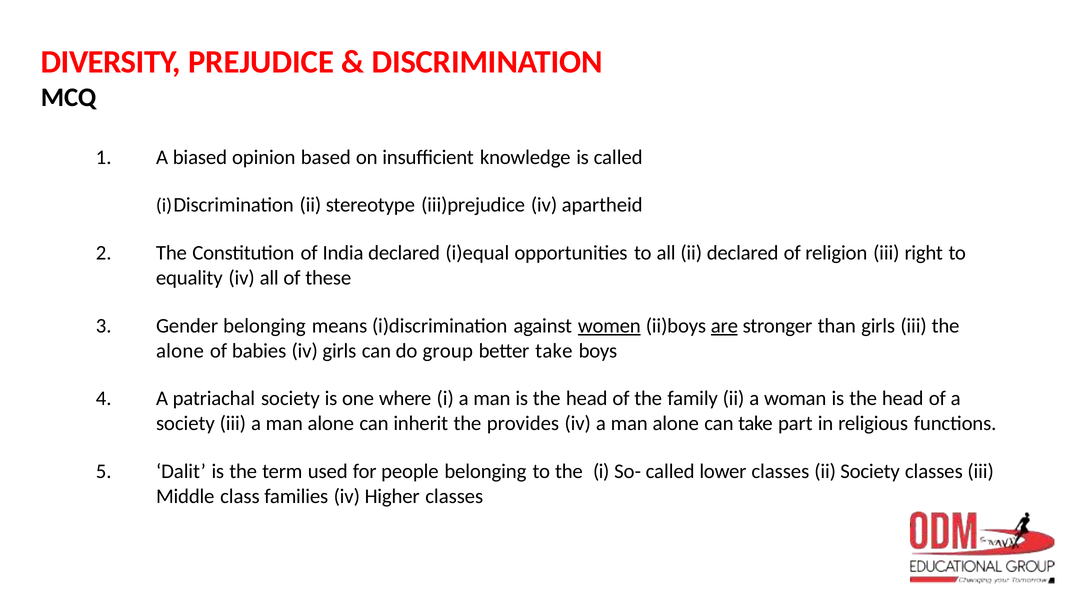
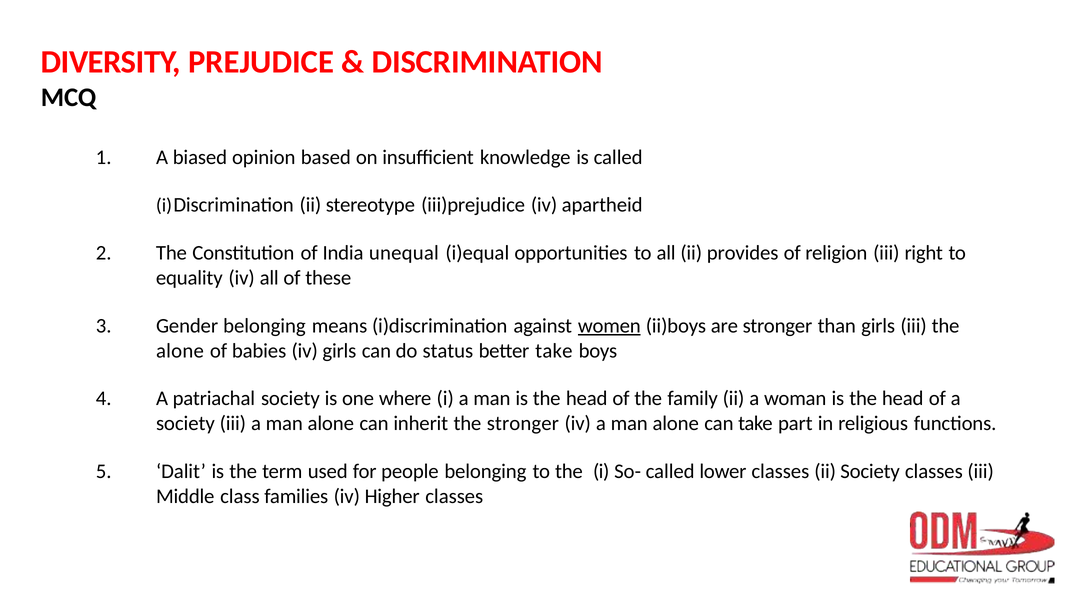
India declared: declared -> unequal (404, 253)
ii declared: declared -> provides (743, 253)
are underline: present -> none (724, 326)
group: group -> status (448, 351)
the provides: provides -> stronger (523, 424)
